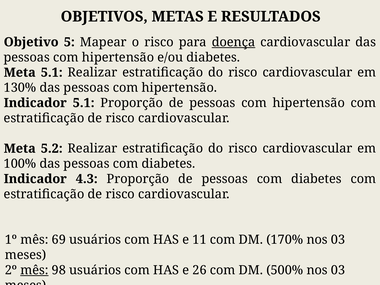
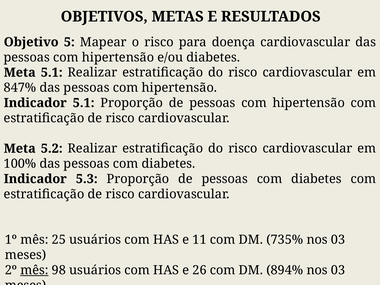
doença underline: present -> none (233, 42)
130%: 130% -> 847% (20, 88)
4.3: 4.3 -> 5.3 (87, 179)
69: 69 -> 25 (59, 240)
170%: 170% -> 735% (285, 240)
500%: 500% -> 894% (285, 270)
